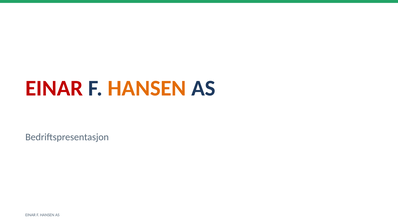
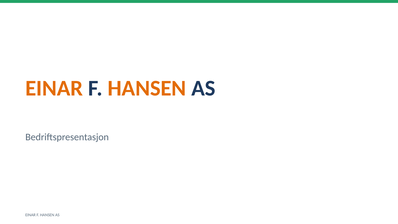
EINAR colour: red -> orange (54, 88)
